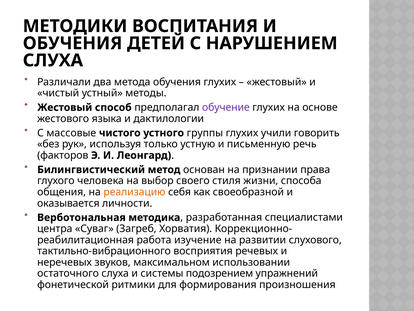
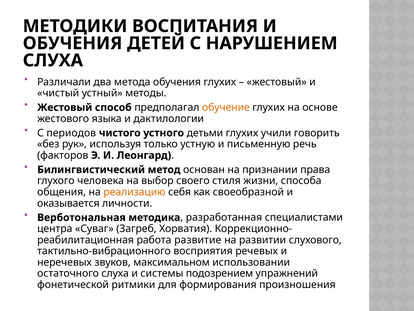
обучение colour: purple -> orange (226, 107)
массовые: массовые -> периодов (71, 133)
группы: группы -> детьми (205, 133)
изучение: изучение -> развитие (198, 240)
